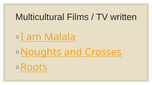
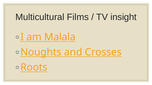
written: written -> insight (124, 17)
